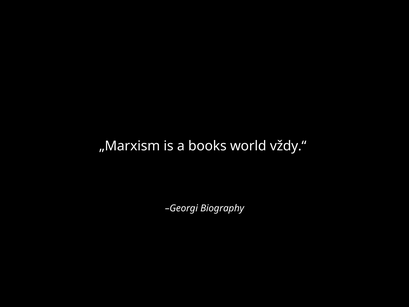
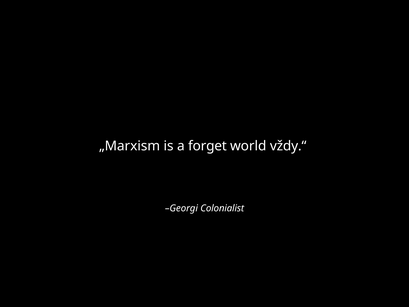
books: books -> forget (207, 146)
Biography: Biography -> Colonialist (222, 208)
